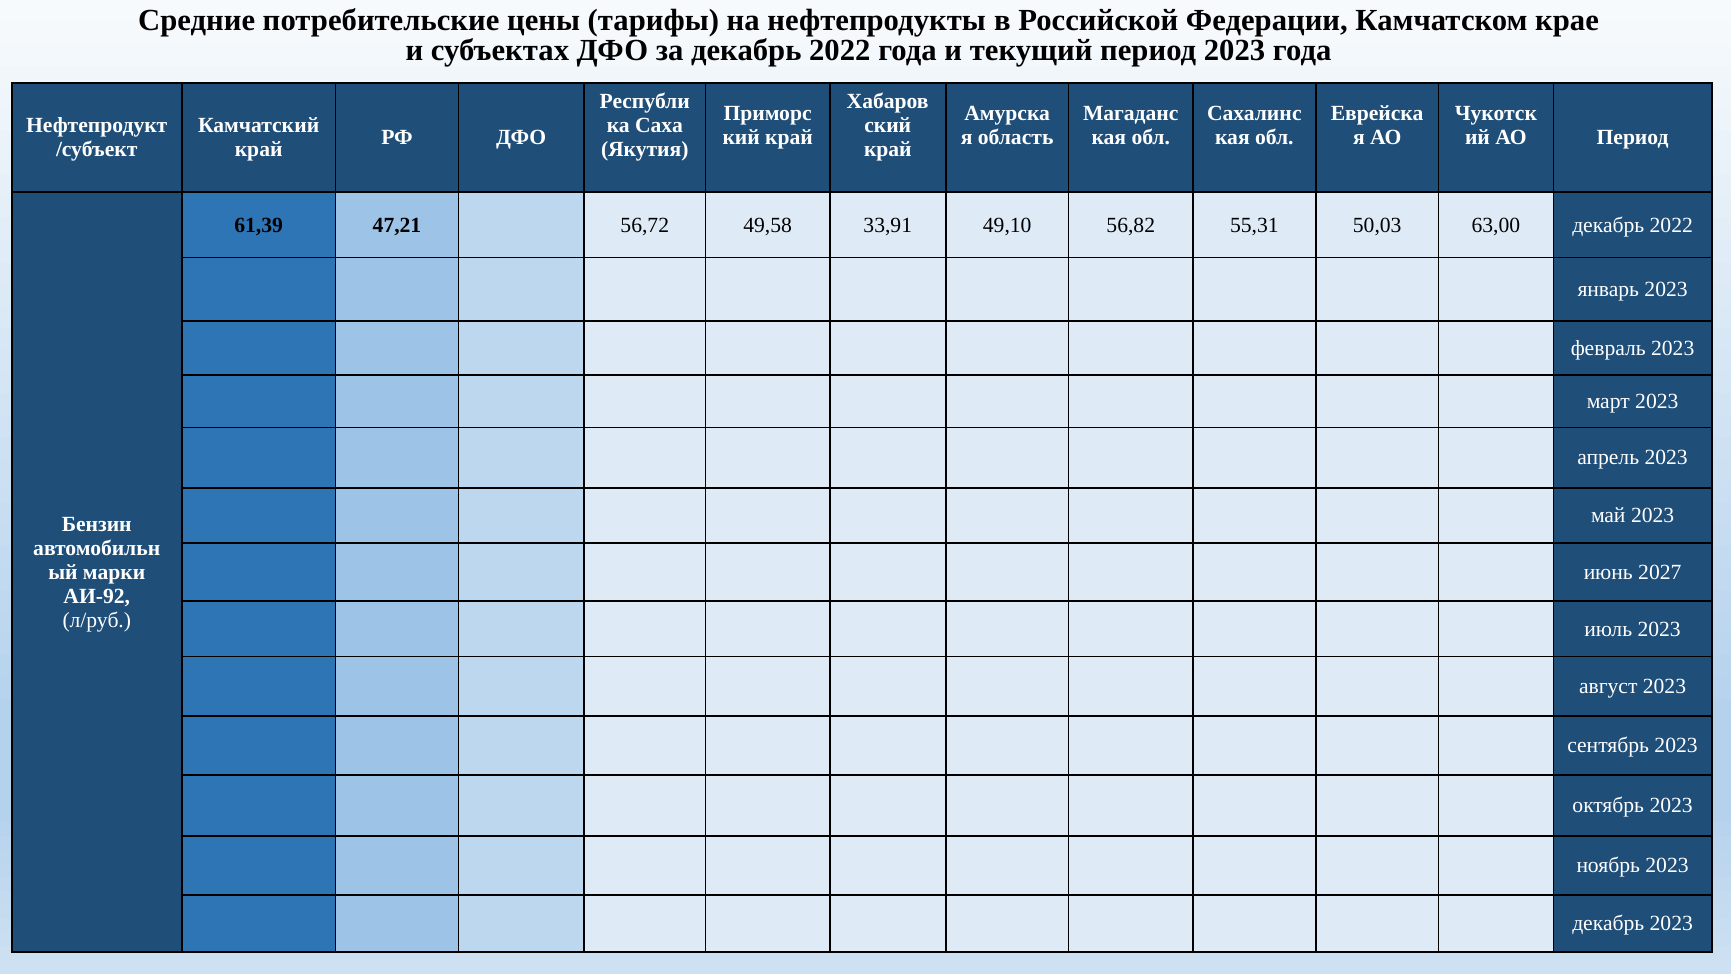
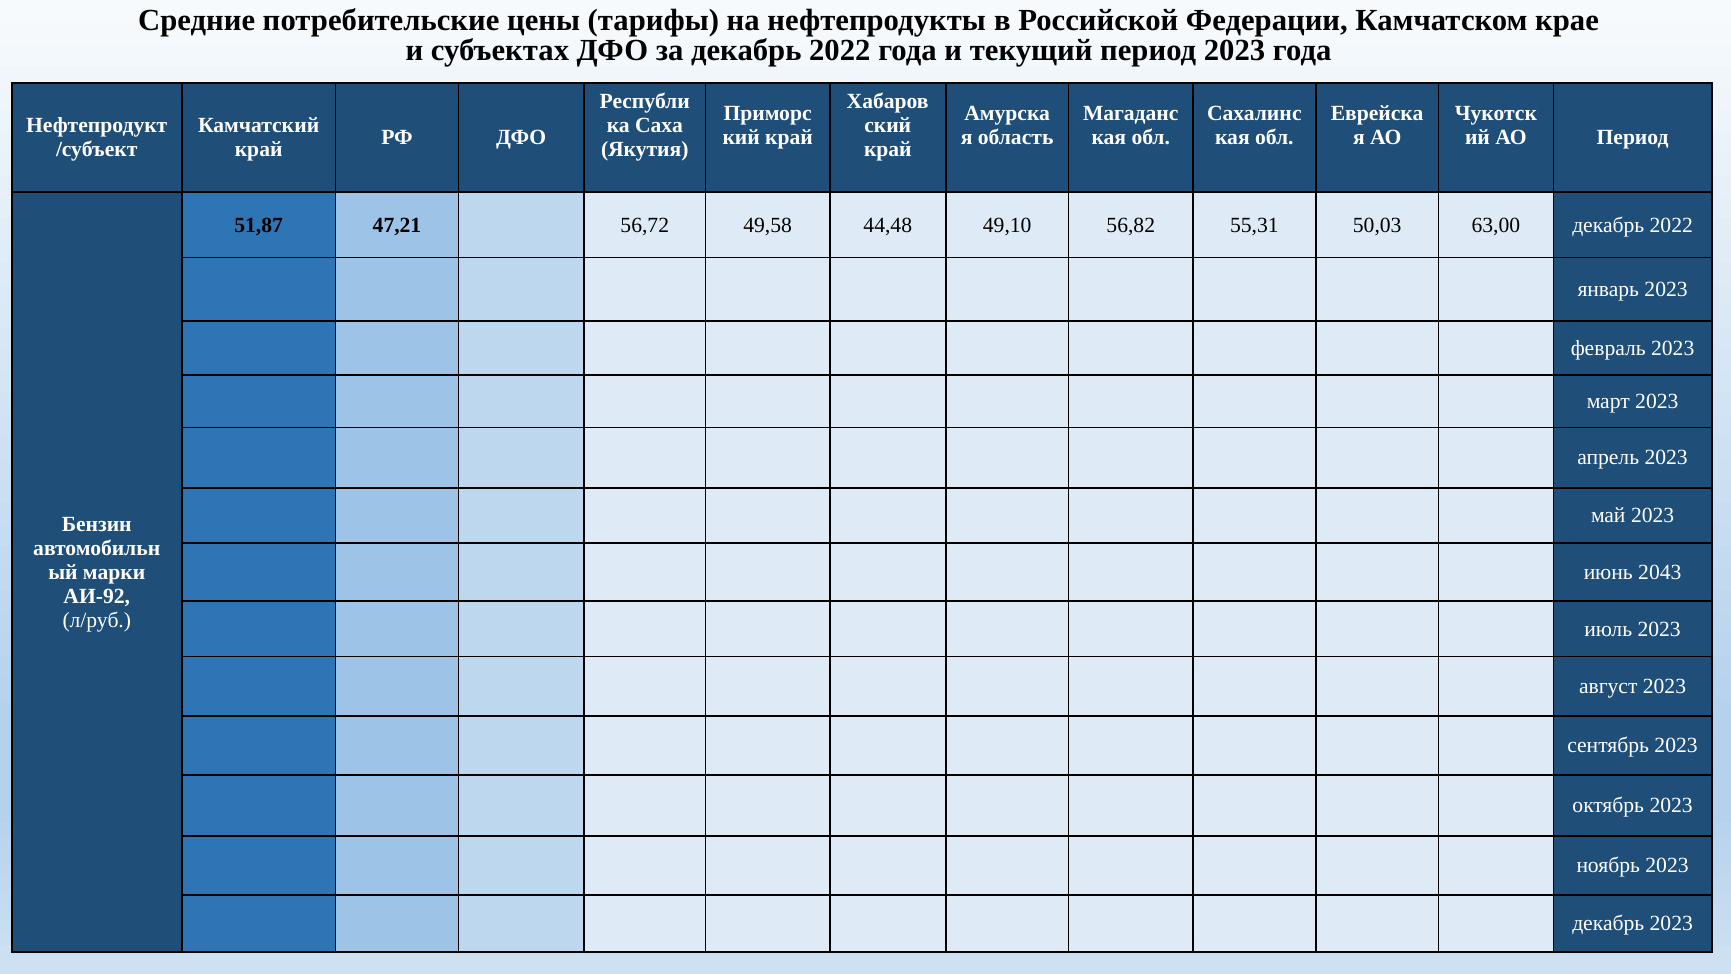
61,39: 61,39 -> 51,87 (259, 225)
33,91: 33,91 -> 44,48 (888, 225)
2027: 2027 -> 2043 (1660, 572)
